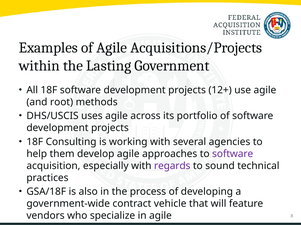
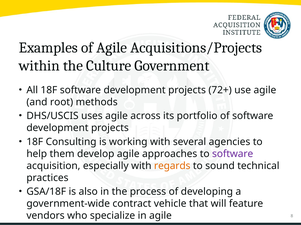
Lasting: Lasting -> Culture (109, 66)
12+: 12+ -> 72+ (220, 90)
regards colour: purple -> orange (172, 166)
